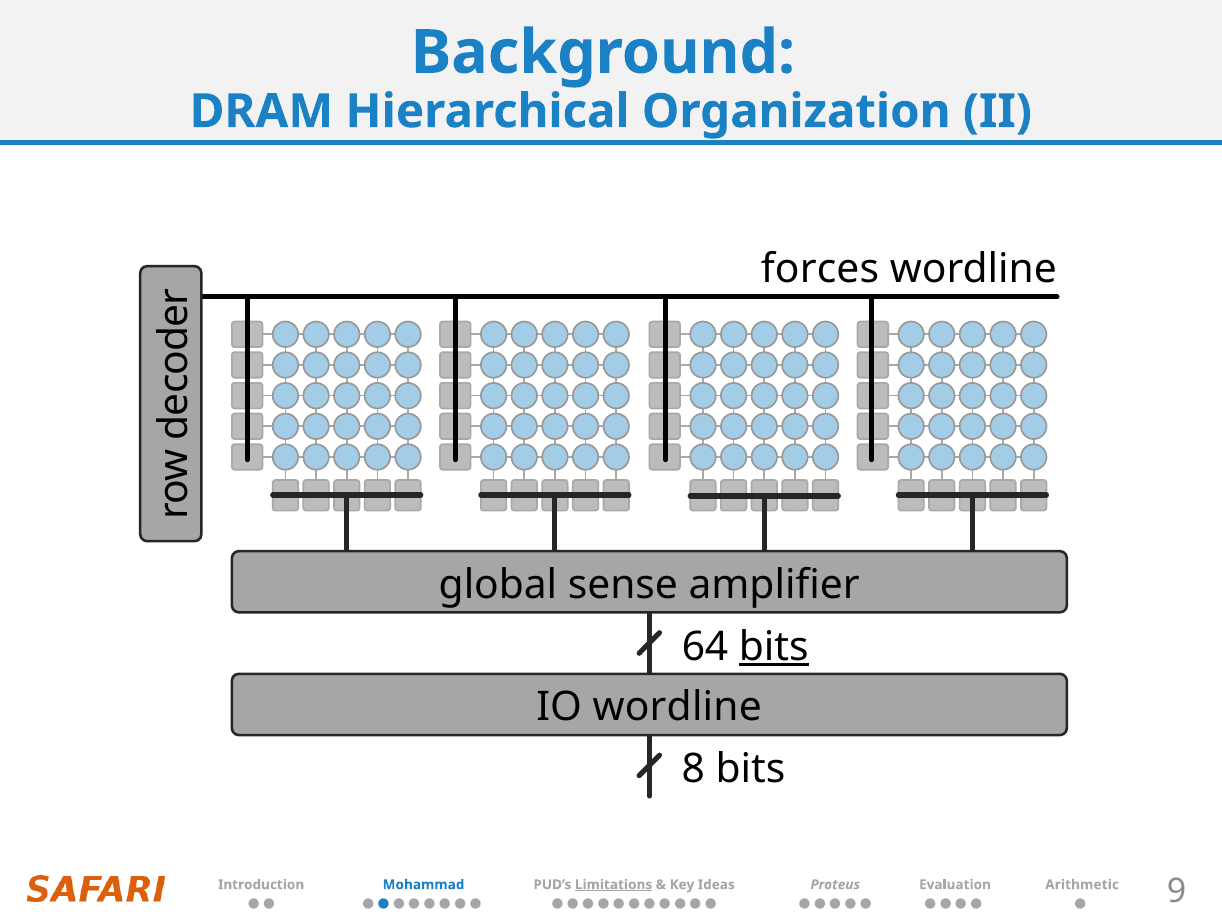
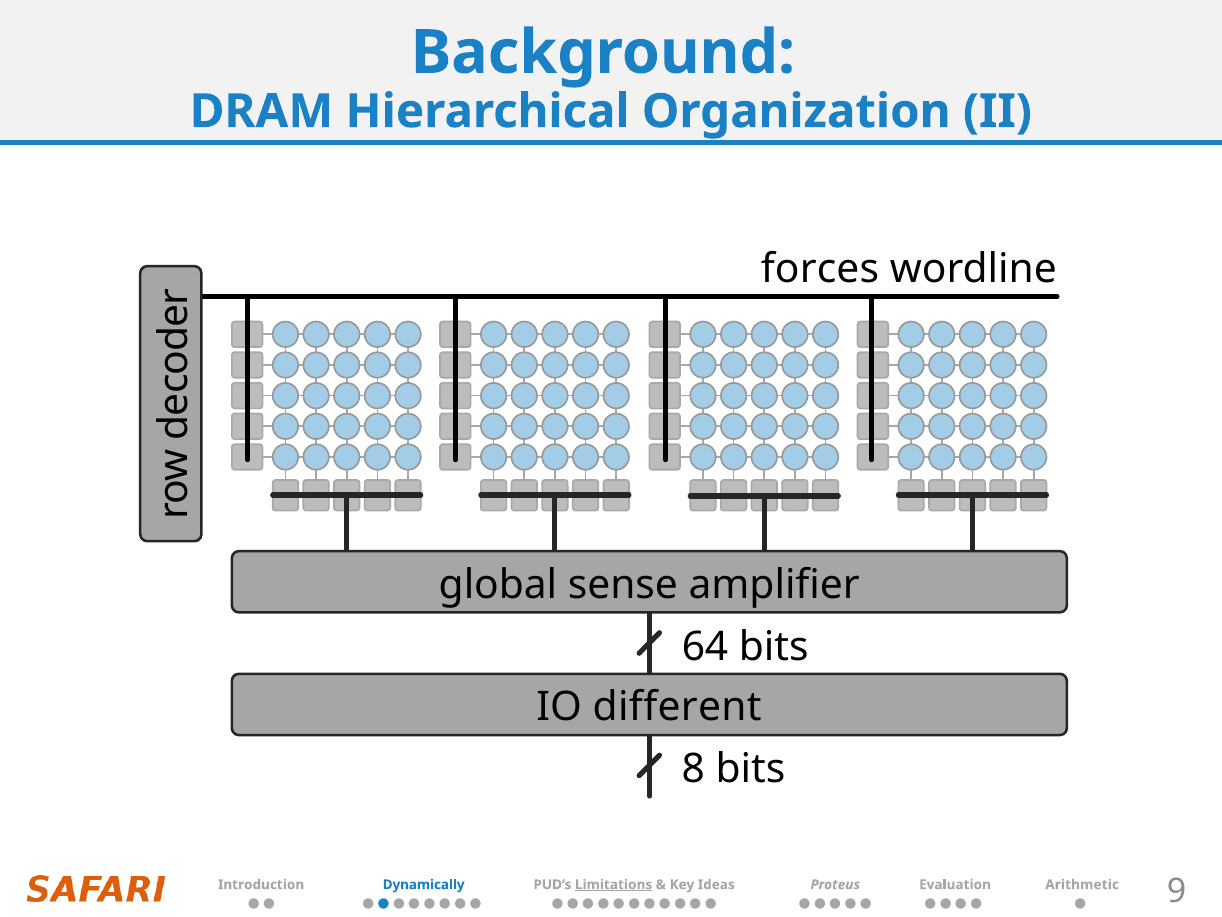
bits underline: present -> none (774, 646)
IO wordline: wordline -> different (677, 707)
Mohammad: Mohammad -> Dynamically (424, 884)
